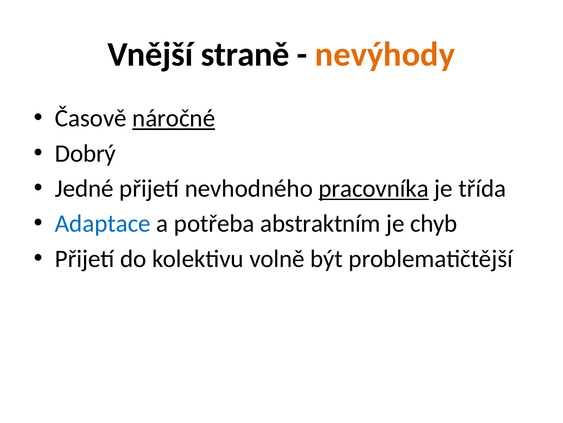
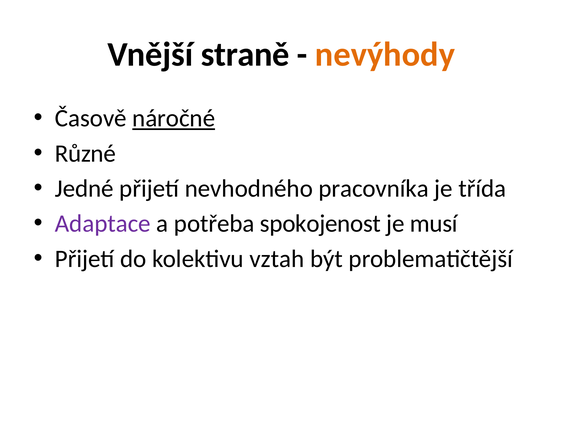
Dobrý: Dobrý -> Různé (85, 153)
pracovníka underline: present -> none (374, 188)
Adaptace colour: blue -> purple (103, 223)
abstraktním: abstraktním -> spokojenost (320, 223)
chyb: chyb -> musí (434, 223)
volně: volně -> vztah (277, 258)
